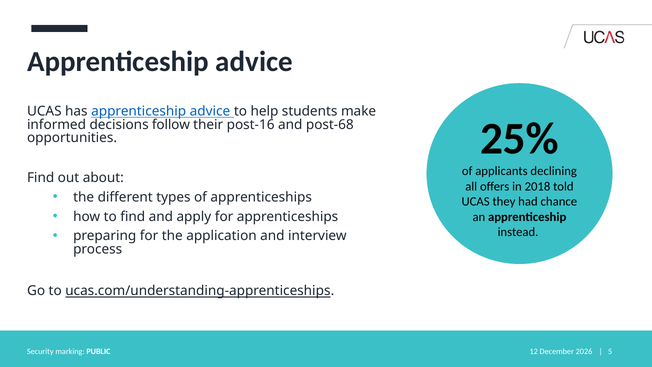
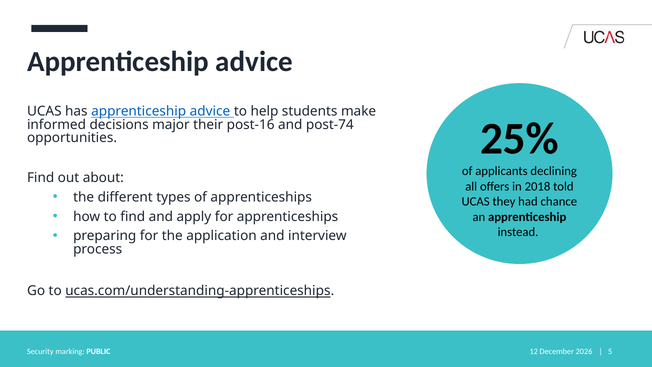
follow: follow -> major (171, 125)
post-68: post-68 -> post-74 (330, 125)
